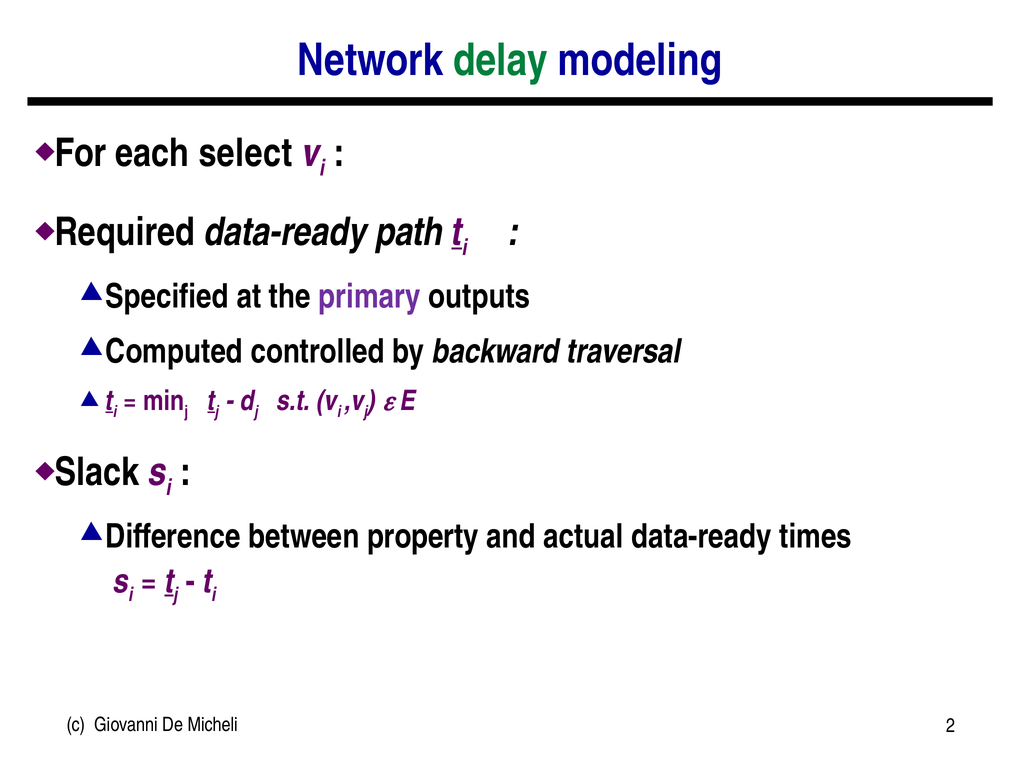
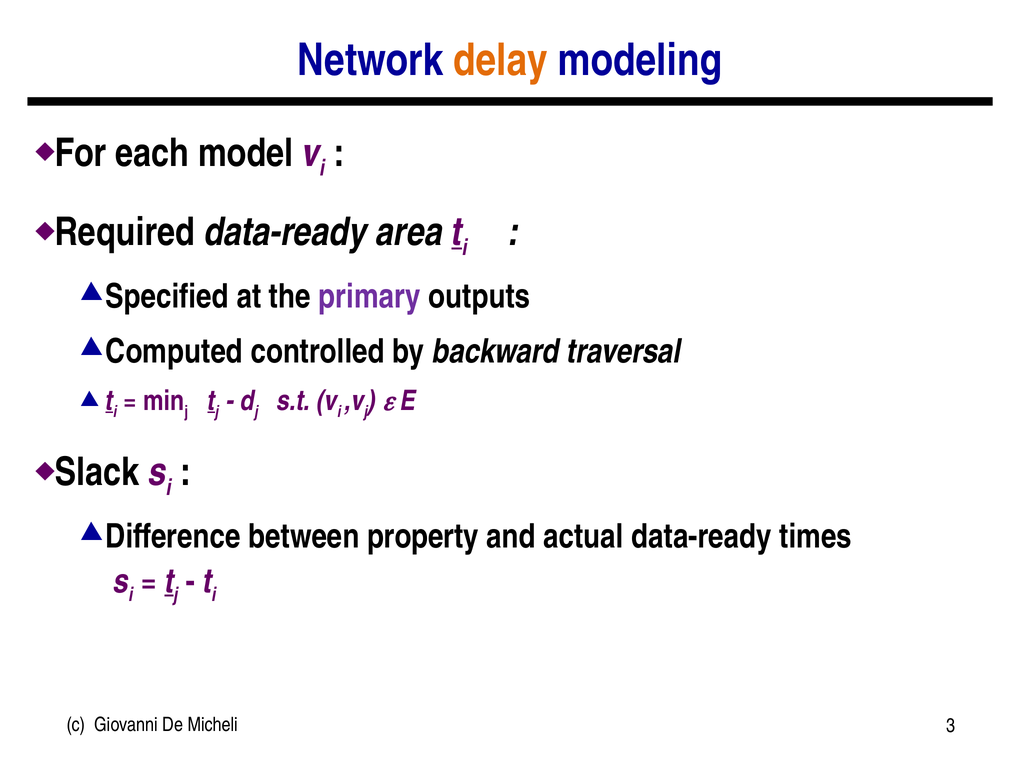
delay colour: green -> orange (501, 60)
select: select -> model (246, 153)
path: path -> area (409, 232)
2: 2 -> 3 (951, 726)
